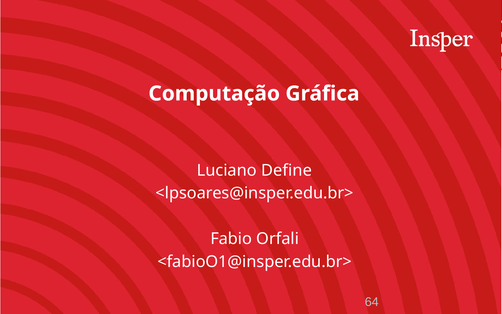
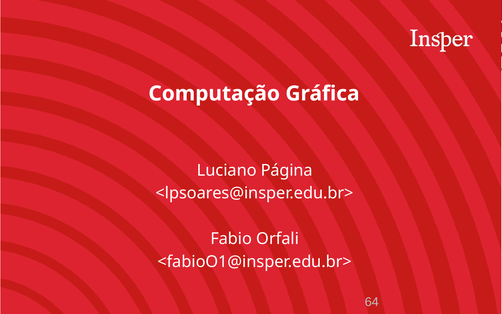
Define: Define -> Página (287, 170)
